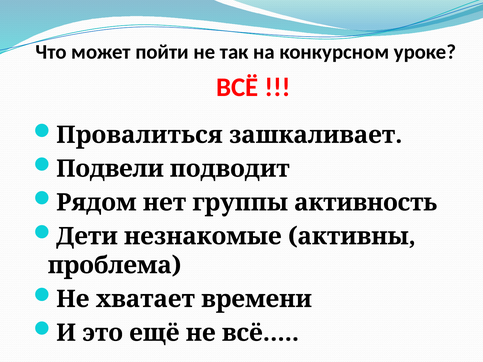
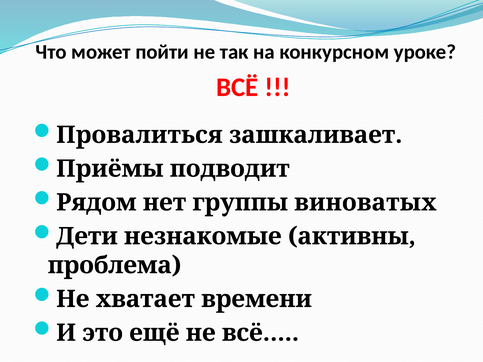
Подвели: Подвели -> Приёмы (110, 169)
активность: активность -> виноватых (365, 203)
